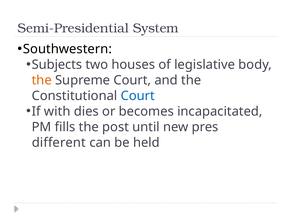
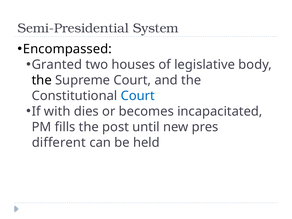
Southwestern: Southwestern -> Encompassed (67, 49)
Subjects: Subjects -> Granted (57, 65)
the colour: orange -> black (42, 80)
